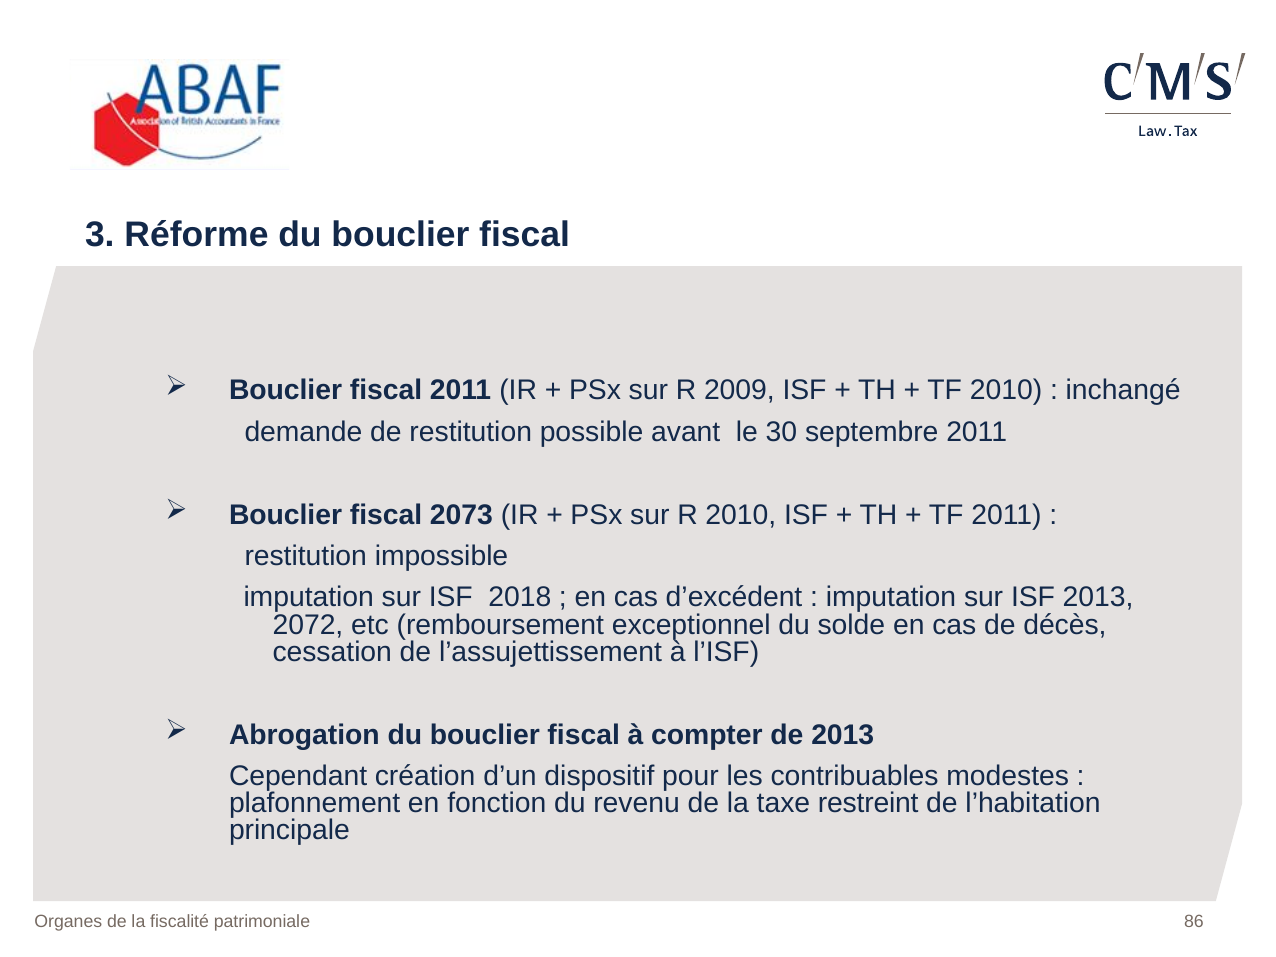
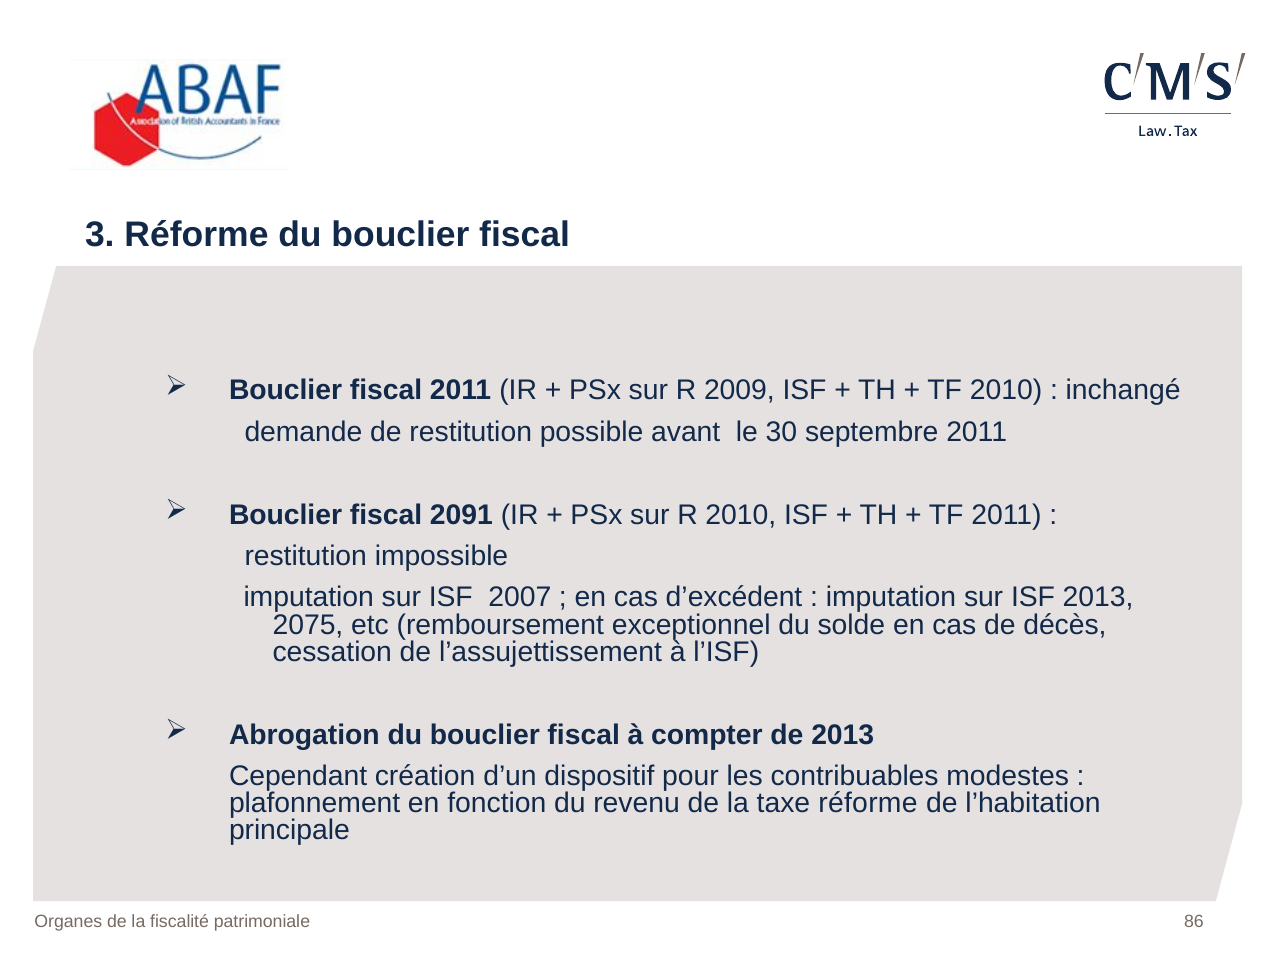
2073: 2073 -> 2091 (461, 515)
2018: 2018 -> 2007 (520, 598)
2072: 2072 -> 2075 (308, 625)
taxe restreint: restreint -> réforme (868, 803)
